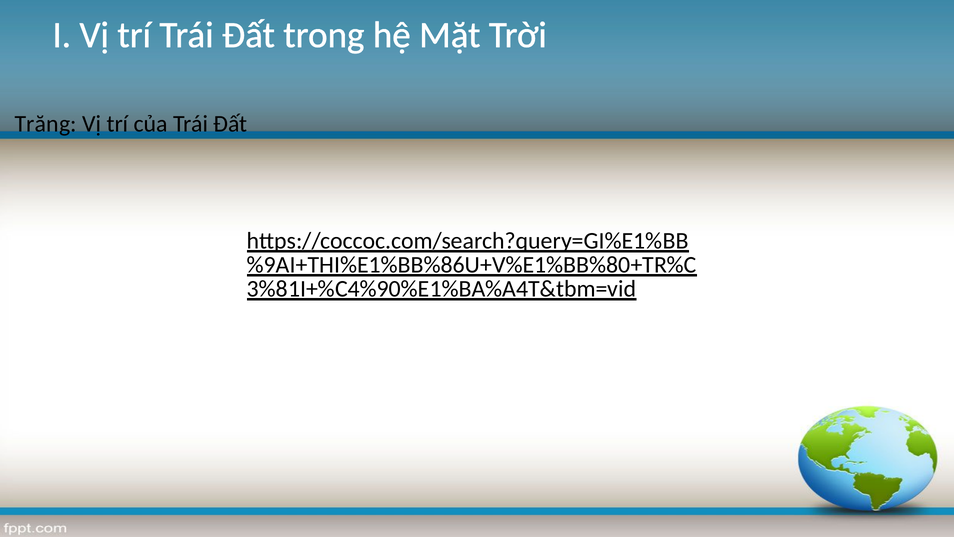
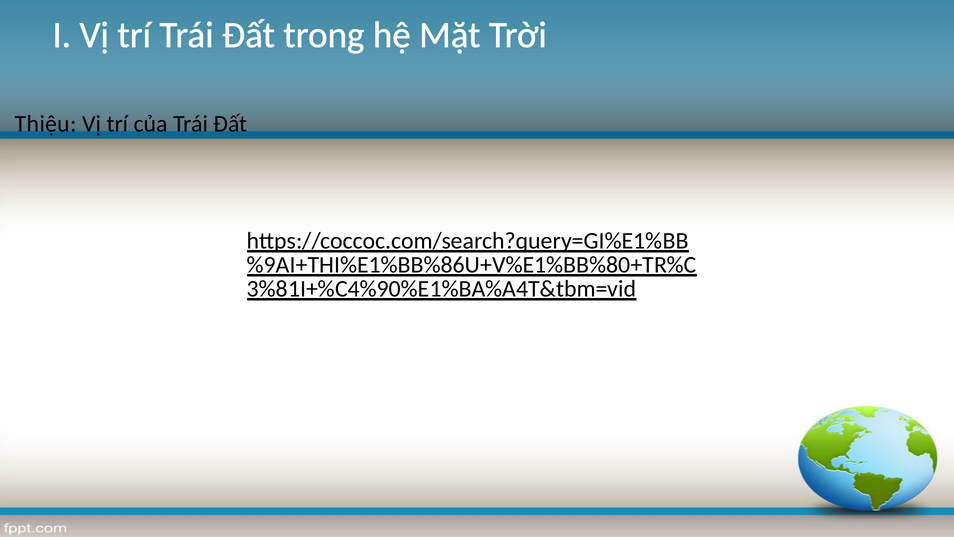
Trăng: Trăng -> Thiệu (46, 124)
